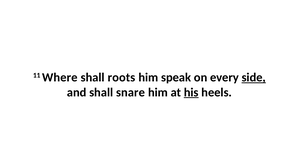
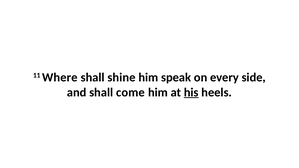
roots: roots -> shine (121, 77)
side underline: present -> none (254, 77)
snare: snare -> come (130, 92)
